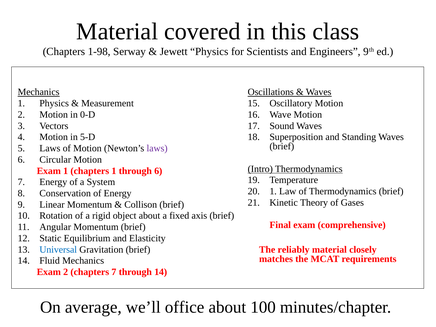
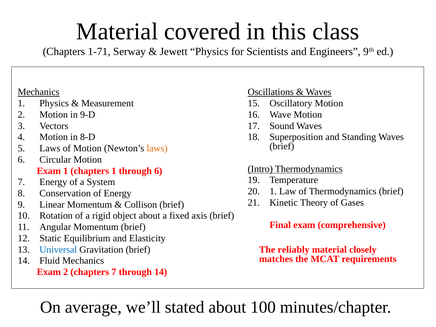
1-98: 1-98 -> 1-71 (99, 52)
0-D: 0-D -> 9-D (88, 115)
5-D: 5-D -> 8-D (88, 137)
laws colour: purple -> orange (157, 148)
office: office -> stated (185, 307)
